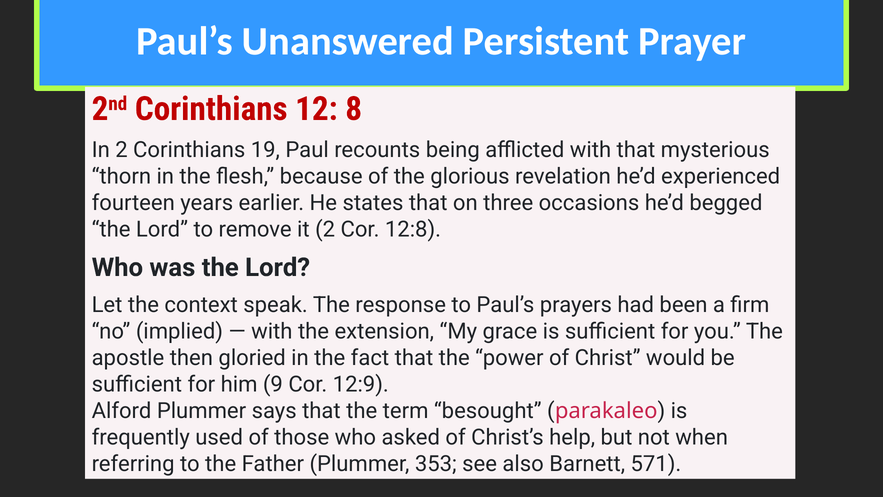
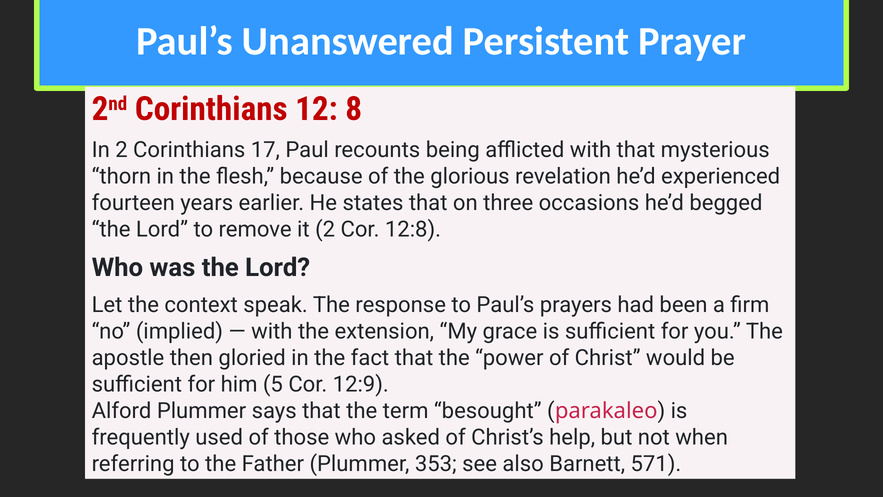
19: 19 -> 17 (265, 150)
9: 9 -> 5 (273, 384)
